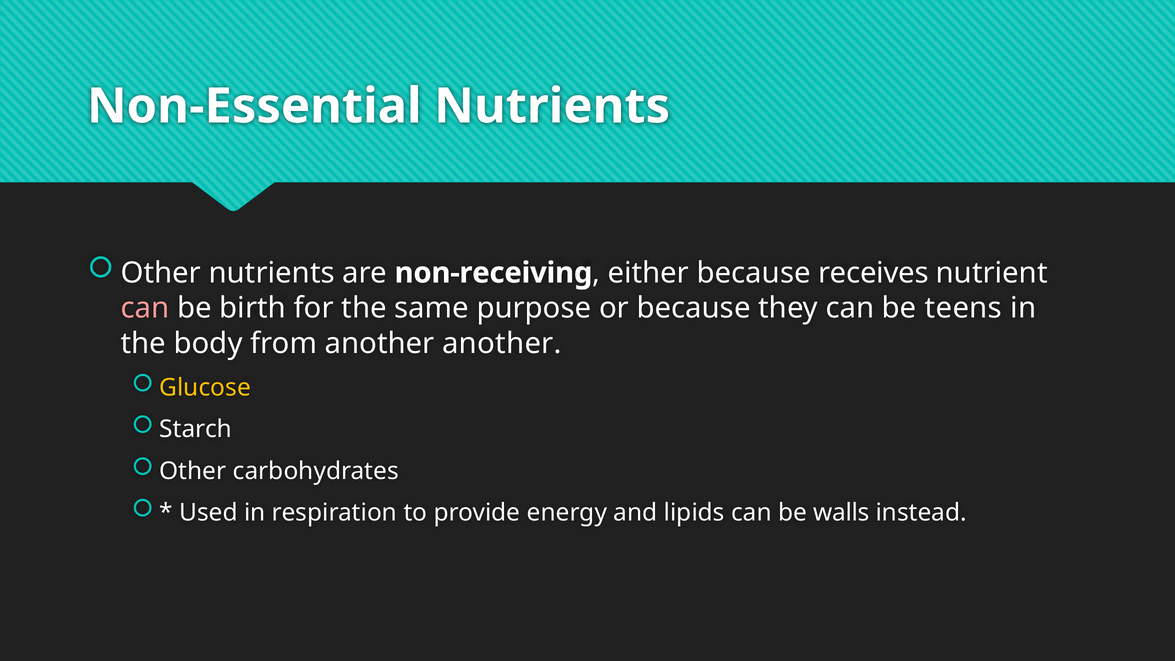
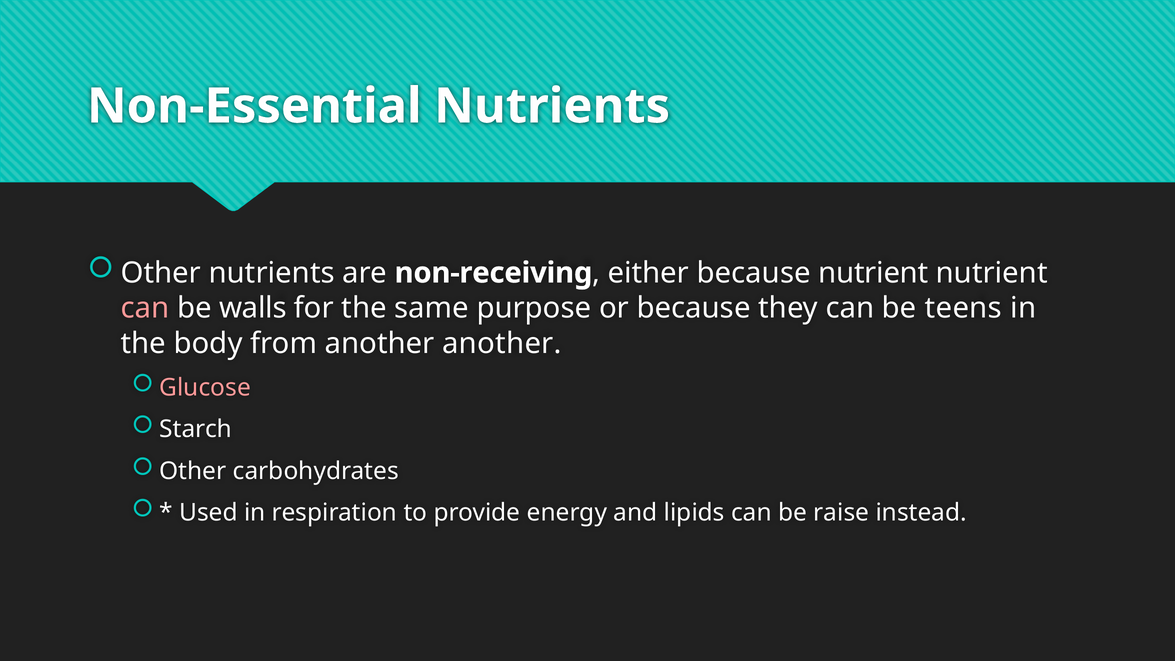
because receives: receives -> nutrient (873, 273)
birth: birth -> walls (253, 308)
Glucose colour: yellow -> pink (205, 388)
walls: walls -> raise (841, 513)
